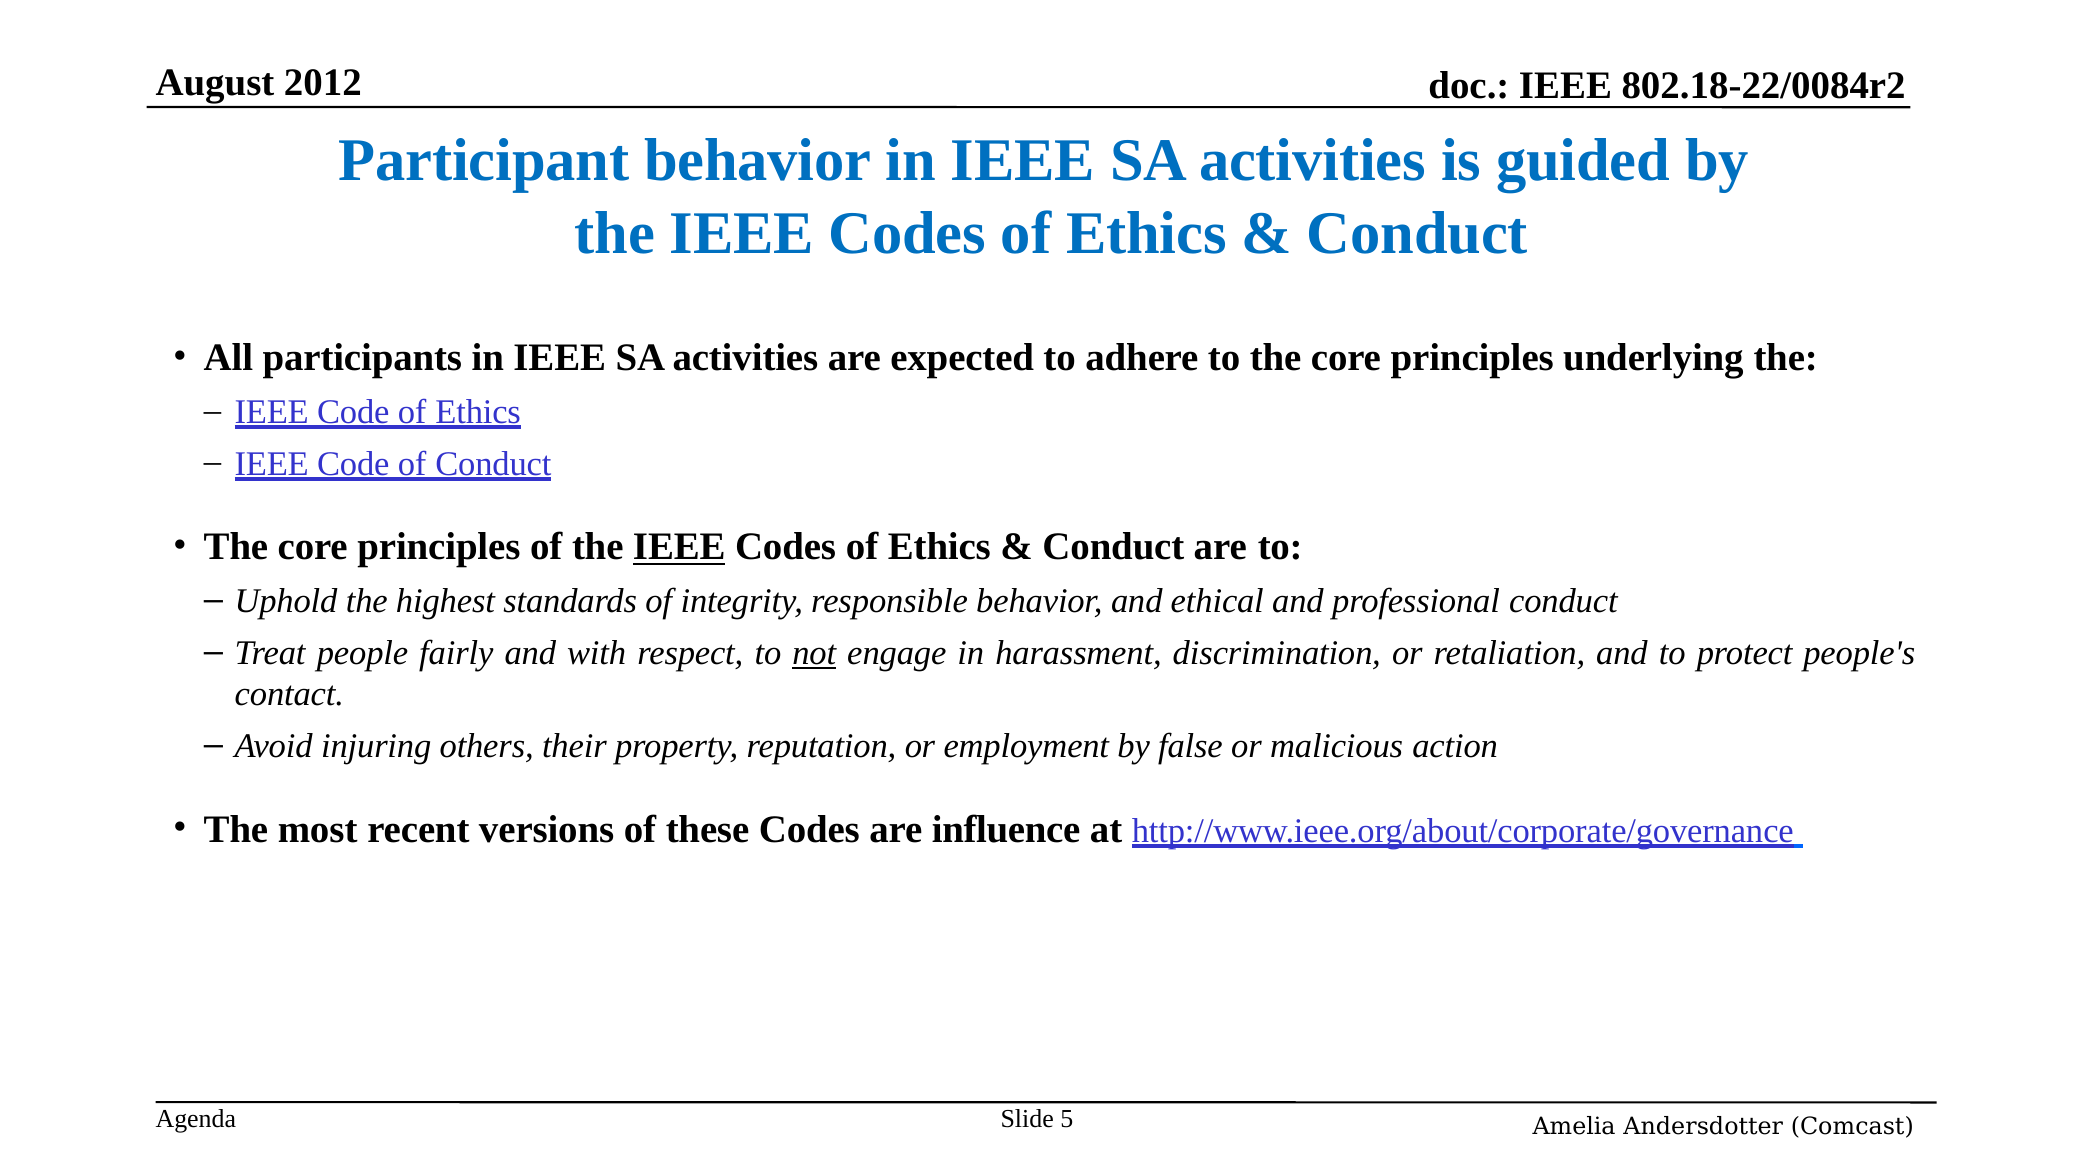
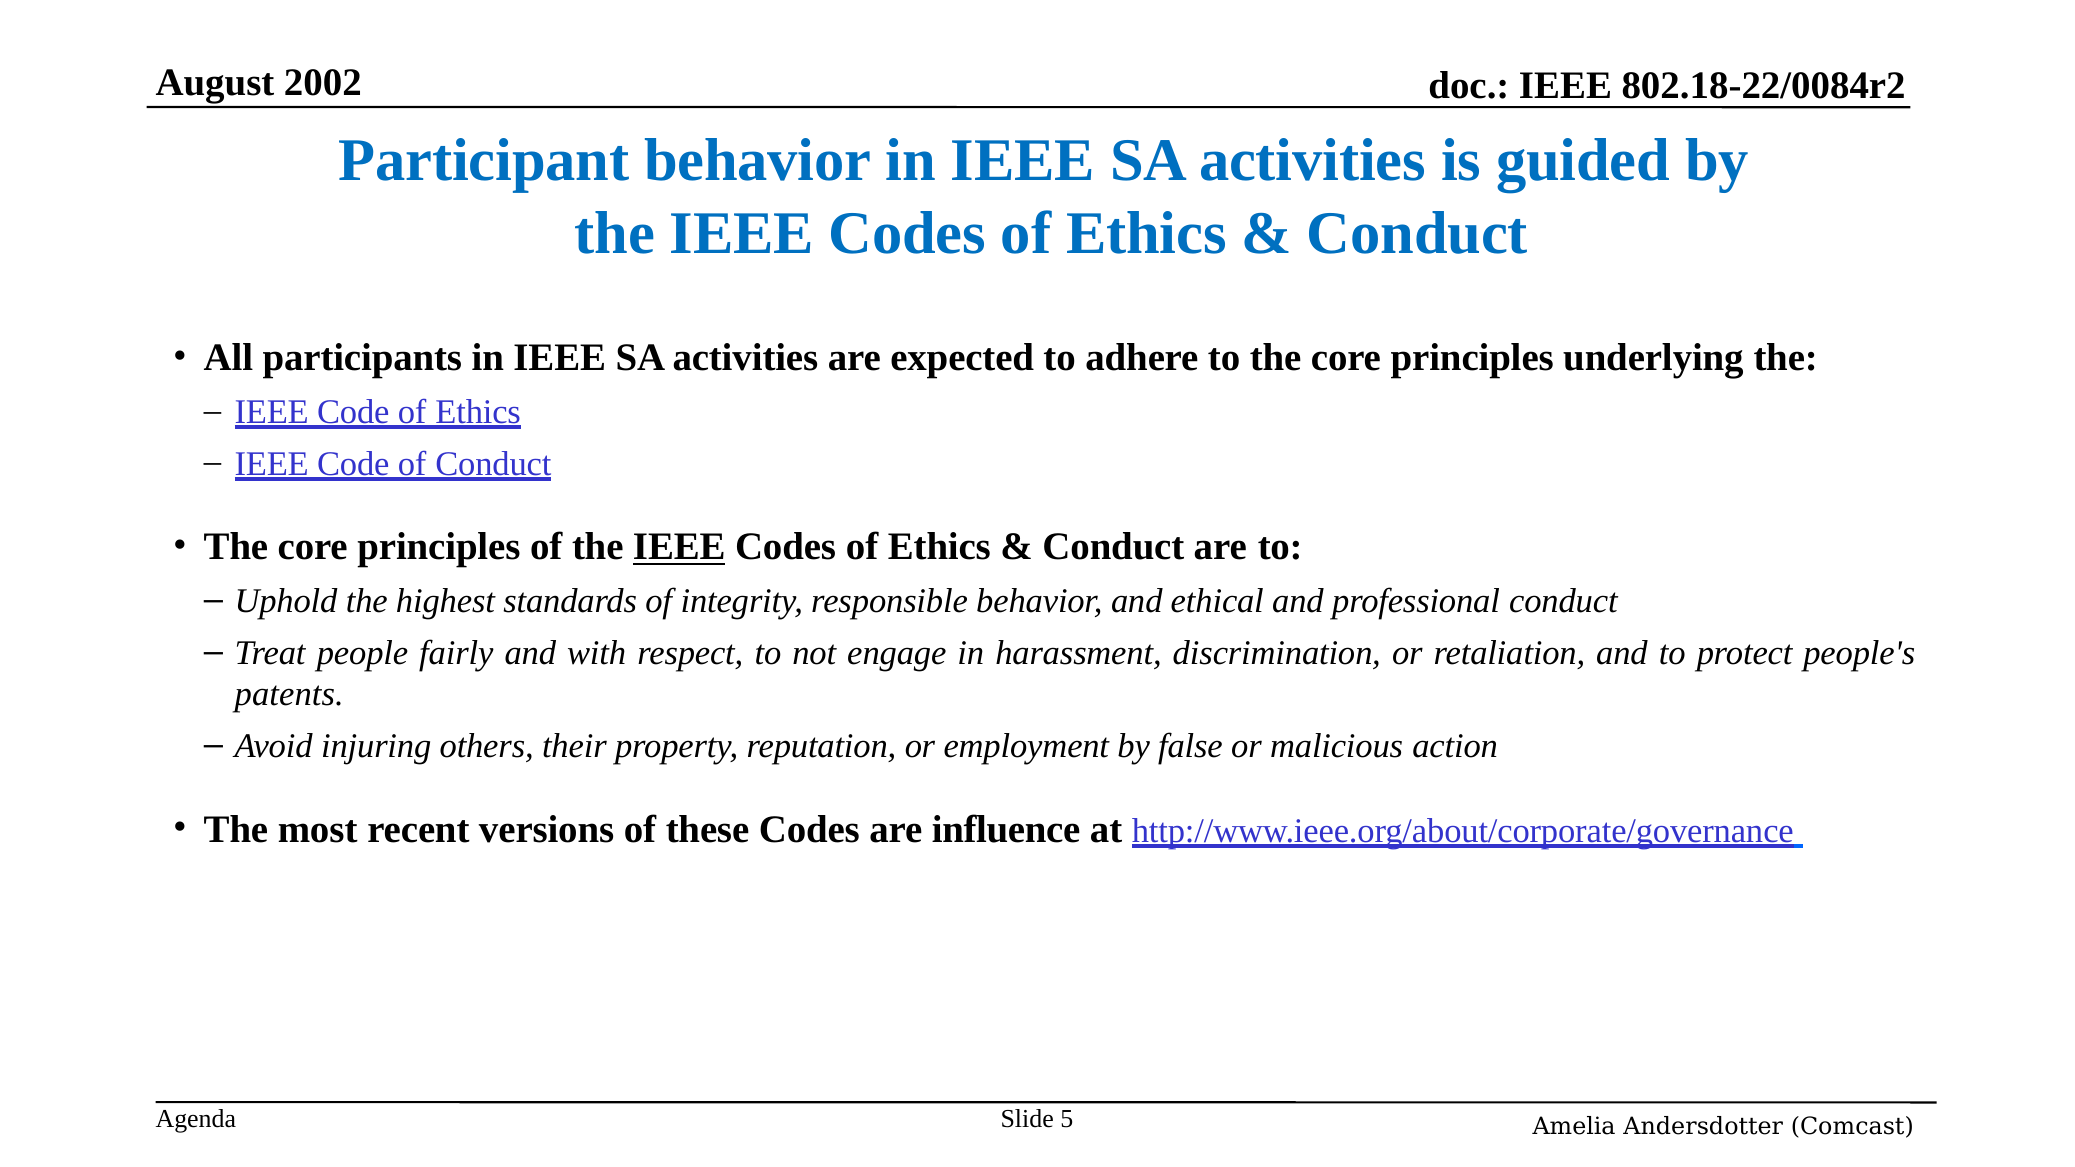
2012: 2012 -> 2002 (323, 83)
not underline: present -> none (814, 653)
contact: contact -> patents (289, 694)
